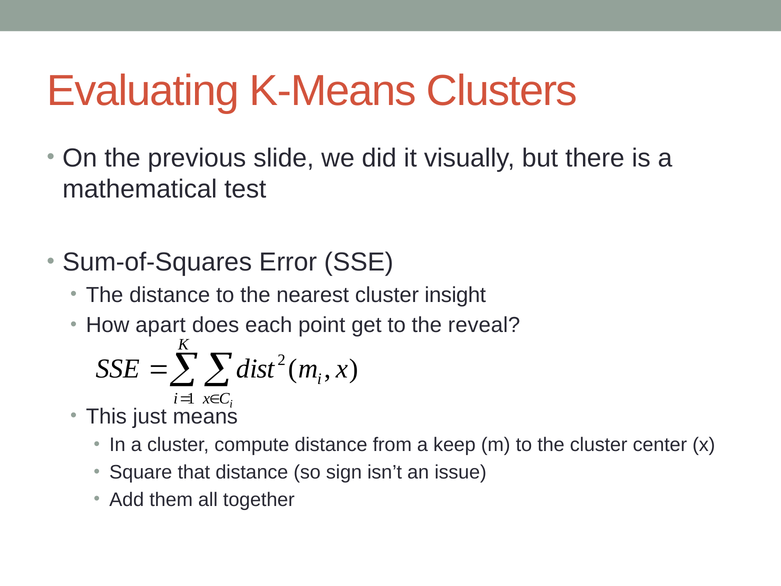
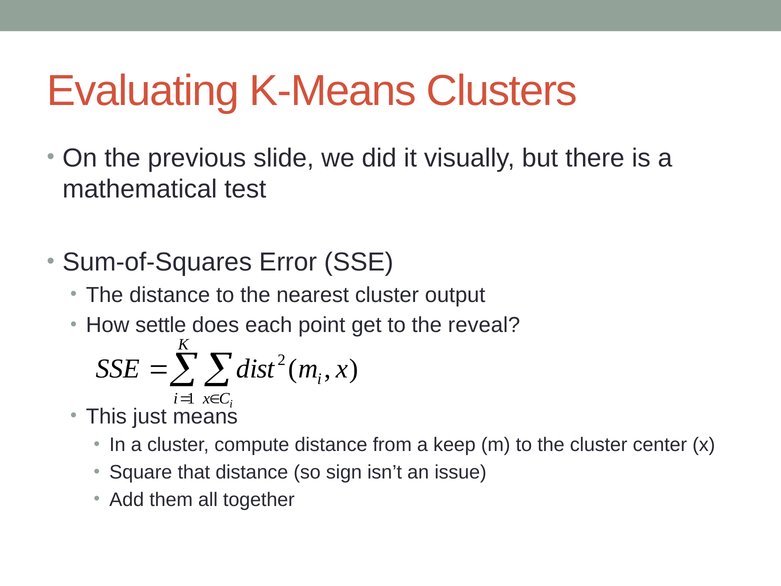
insight: insight -> output (455, 295)
apart: apart -> settle (161, 325)
